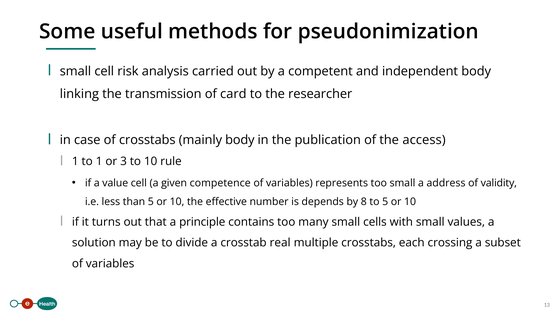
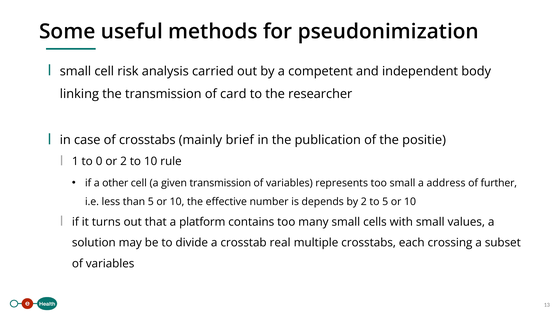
mainly body: body -> brief (240, 140)
access: access -> positie (424, 140)
to 1: 1 -> 0 (99, 162)
or 3: 3 -> 2 (124, 162)
value: value -> other (115, 183)
given competence: competence -> transmission (220, 183)
validity: validity -> further (499, 183)
by 8: 8 -> 2 (364, 202)
principle: principle -> platform (202, 222)
